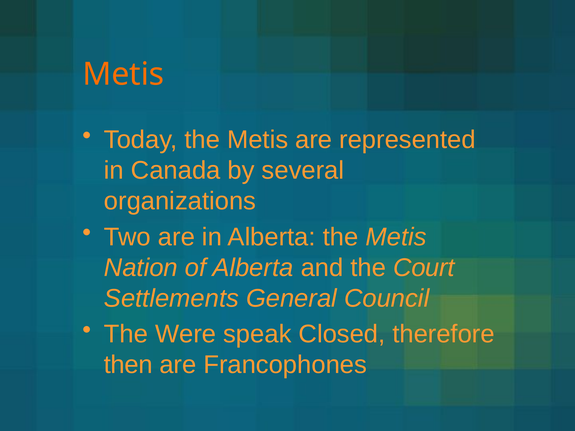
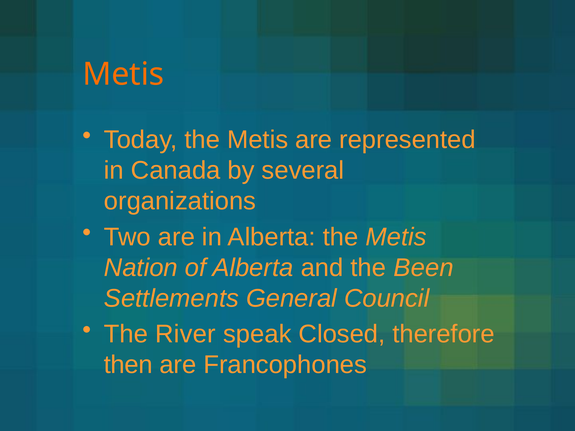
Court: Court -> Been (424, 268)
Were: Were -> River (185, 334)
